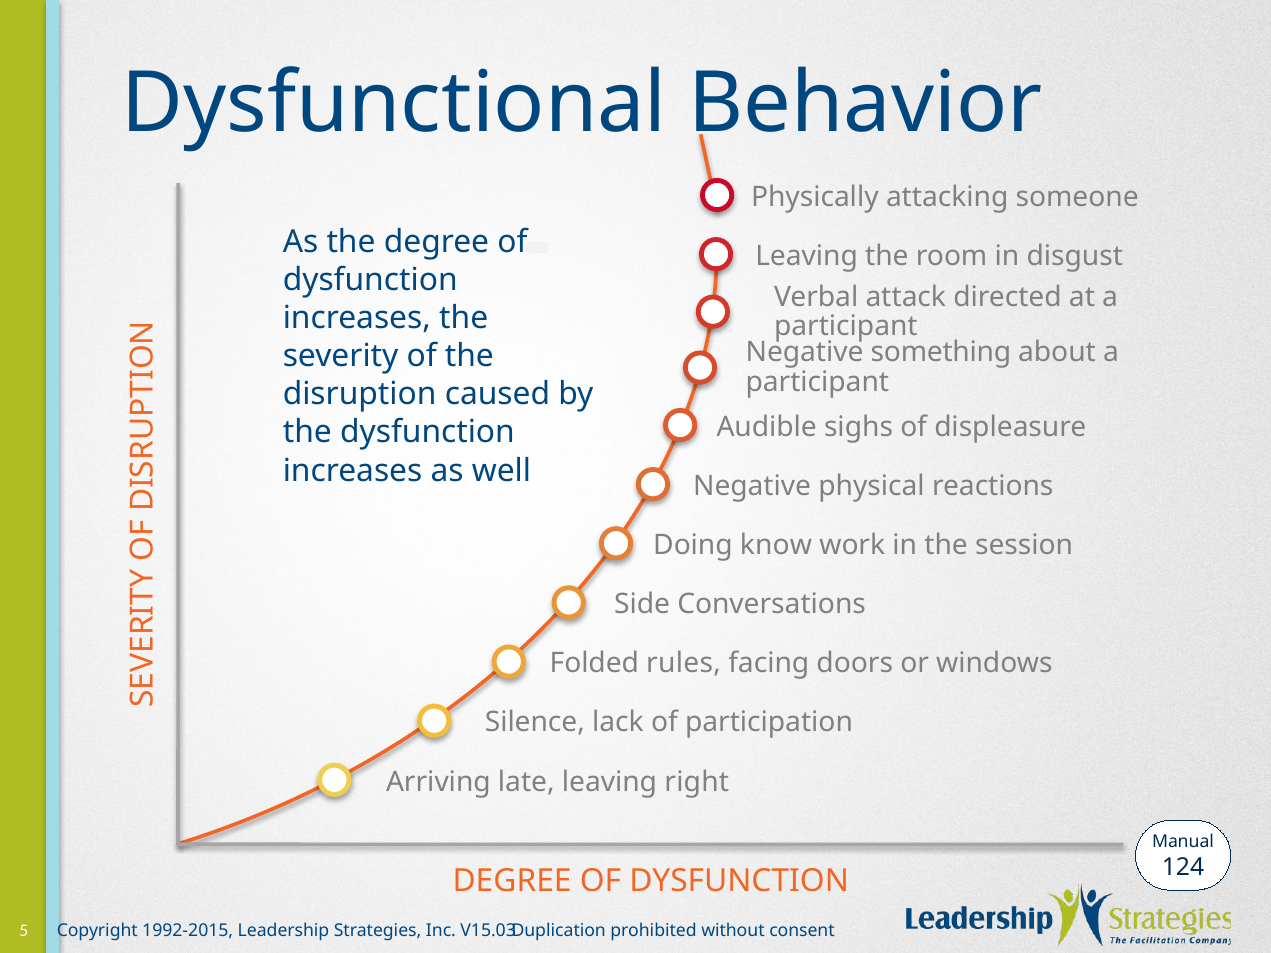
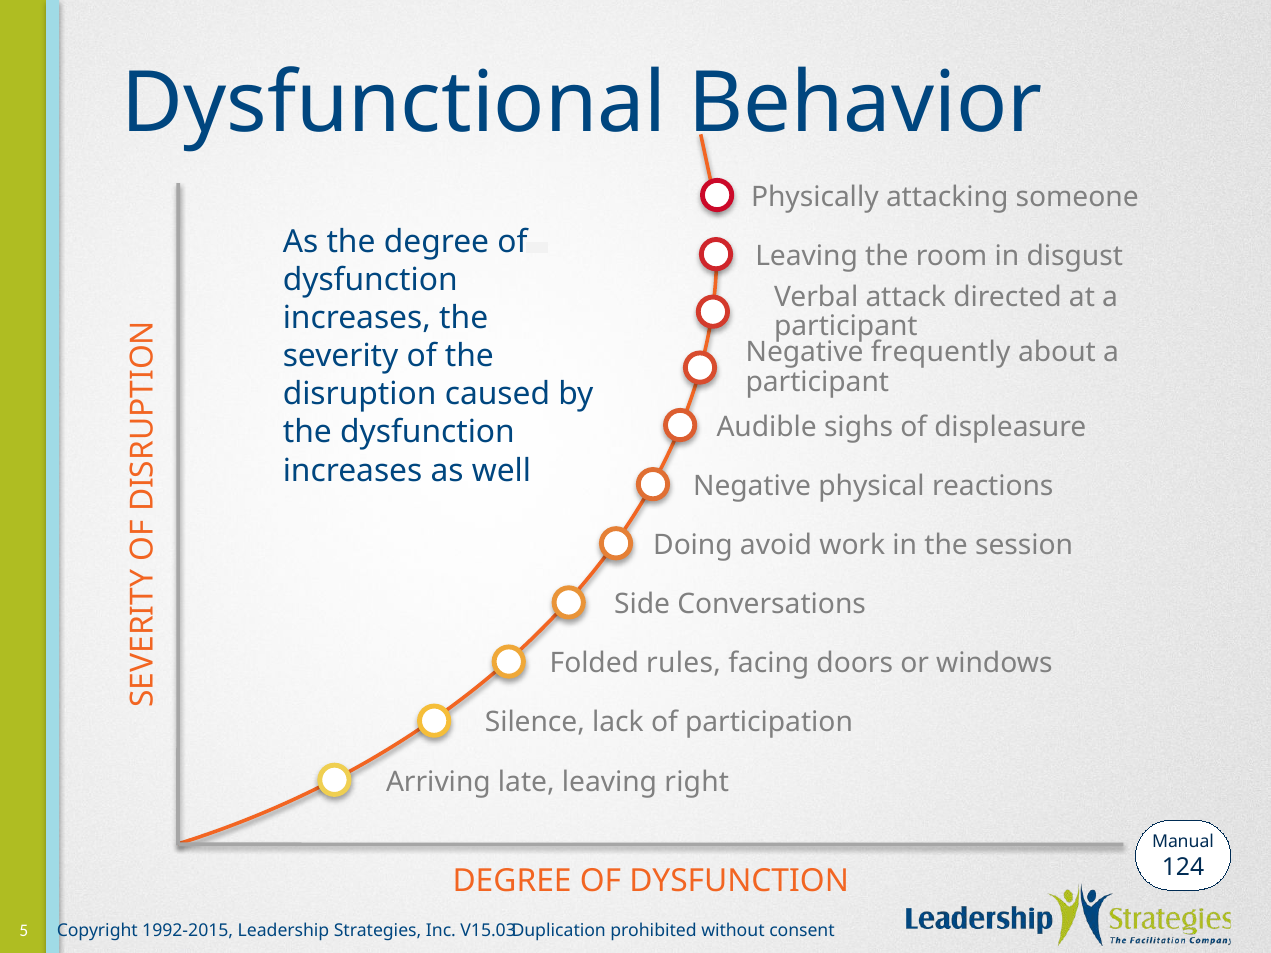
something: something -> frequently (941, 353)
know: know -> avoid (776, 545)
